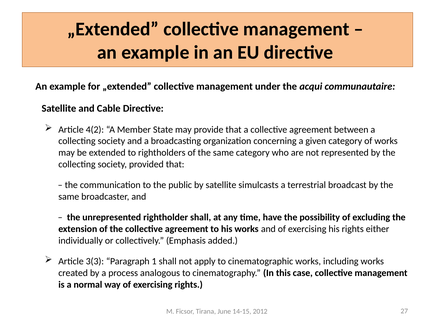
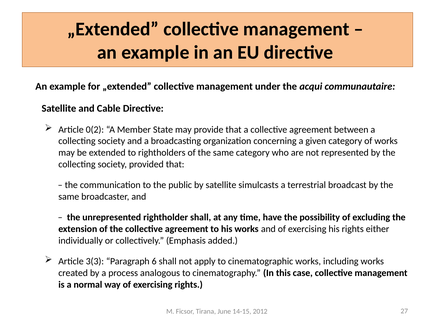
4(2: 4(2 -> 0(2 (95, 129)
1: 1 -> 6 (154, 261)
